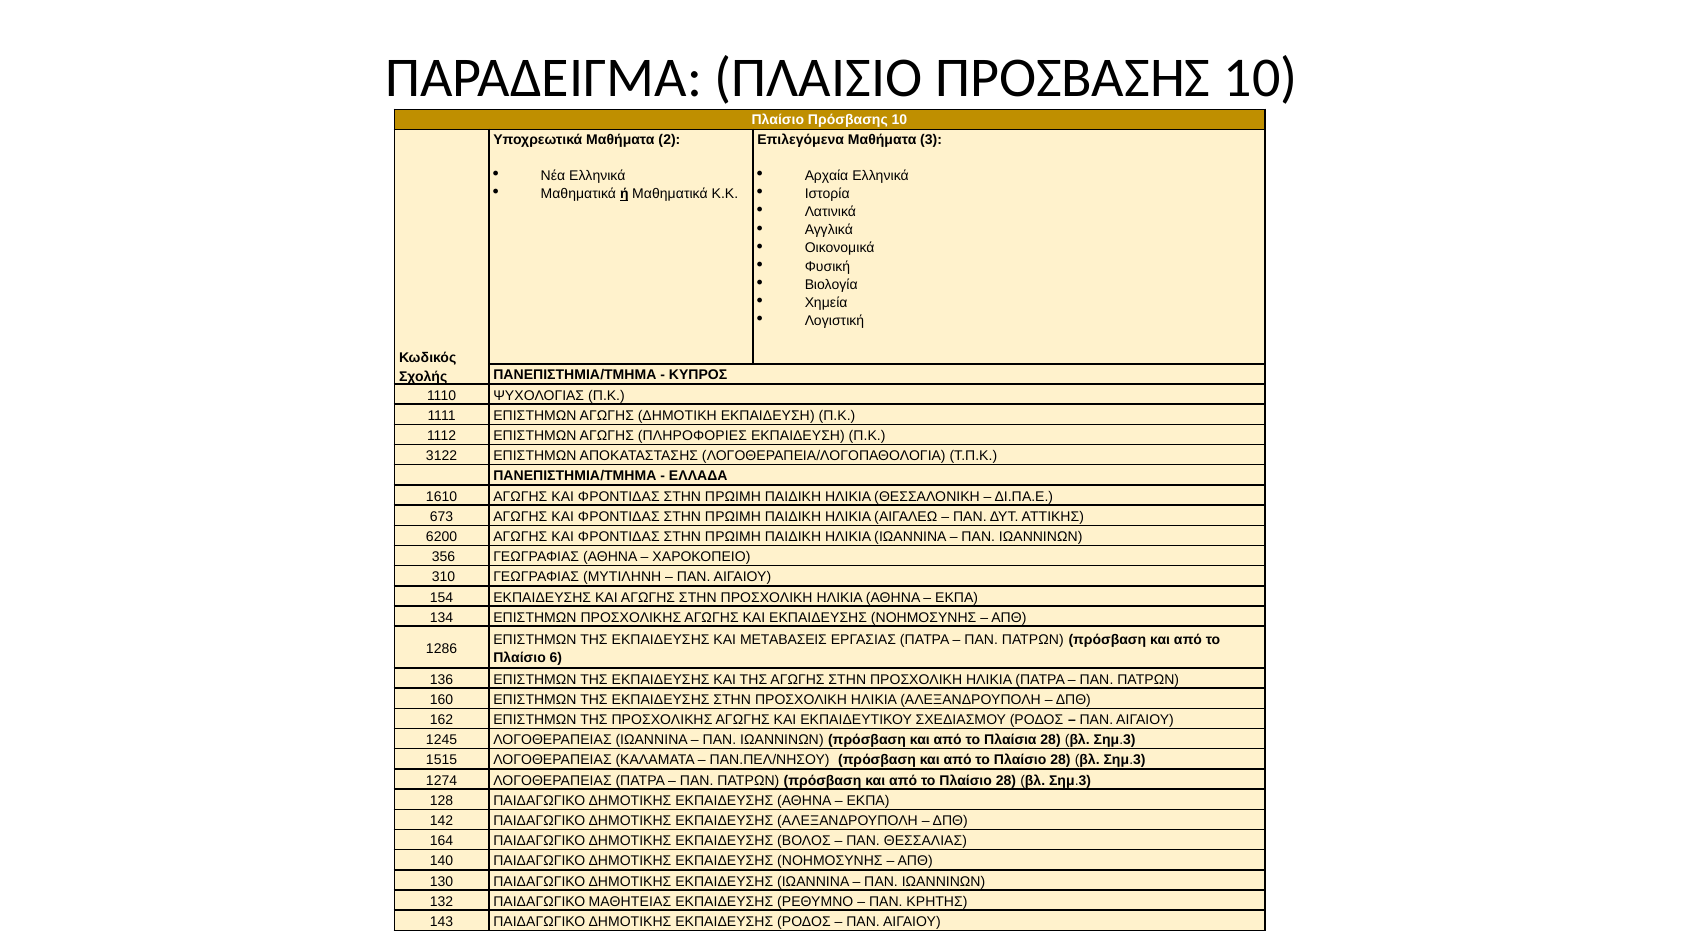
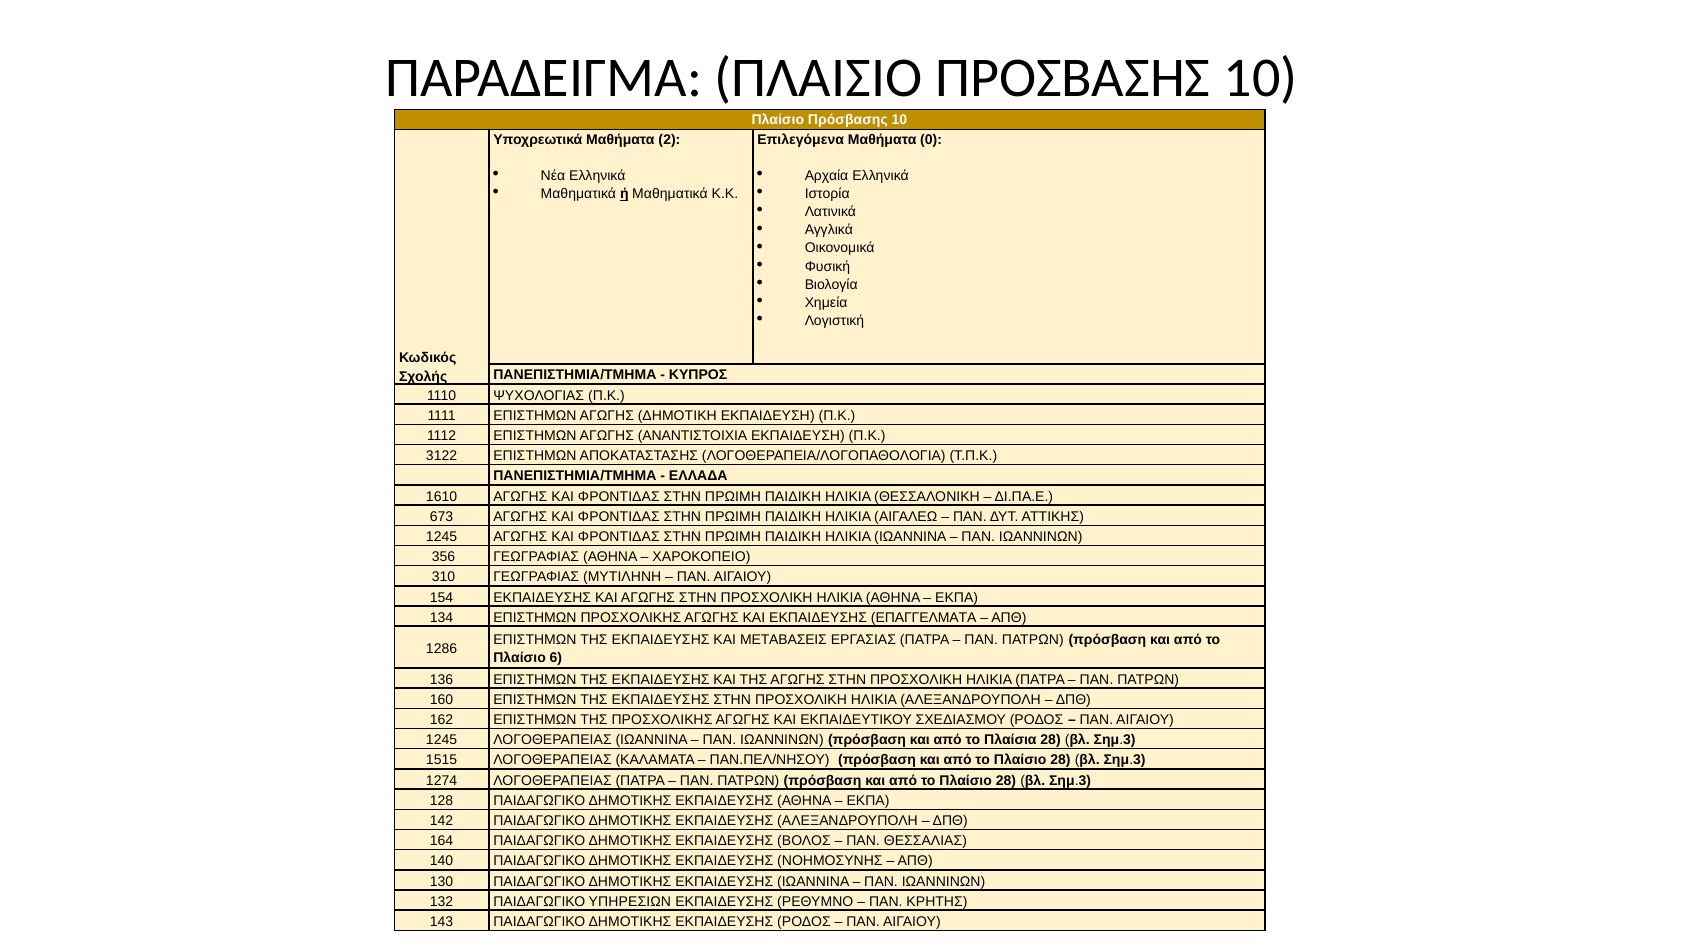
3: 3 -> 0 (931, 140)
ΠΛΗΡΟΦΟΡΙΕΣ: ΠΛΗΡΟΦΟΡΙΕΣ -> ΑΝΑΝΤΙΣΤΟΙΧΙΑ (693, 436)
6200: 6200 -> 1245 (442, 537)
ΚΑΙ ΕΚΠΑΙΔΕΥΣΗΣ ΝΟΗΜΟΣΥΝΗΣ: ΝΟΗΜΟΣΥΝΗΣ -> ΕΠΑΓΓΕΛΜΑΤΑ (924, 617)
ΜΑΘΗΤΕΙΑΣ: ΜΑΘΗΤΕΙΑΣ -> ΥΠΗΡΕΣΙΩΝ (630, 901)
